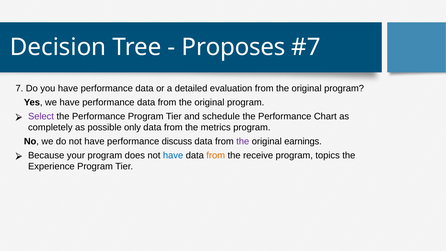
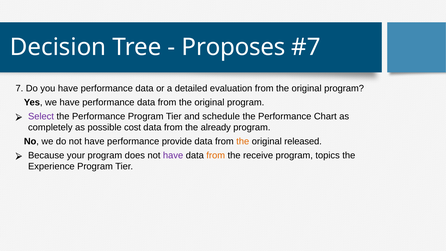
only: only -> cost (133, 127)
metrics: metrics -> already (216, 127)
discuss: discuss -> provide (177, 141)
the colour: purple -> orange (243, 141)
earnings: earnings -> released (303, 141)
have colour: blue -> purple (173, 155)
